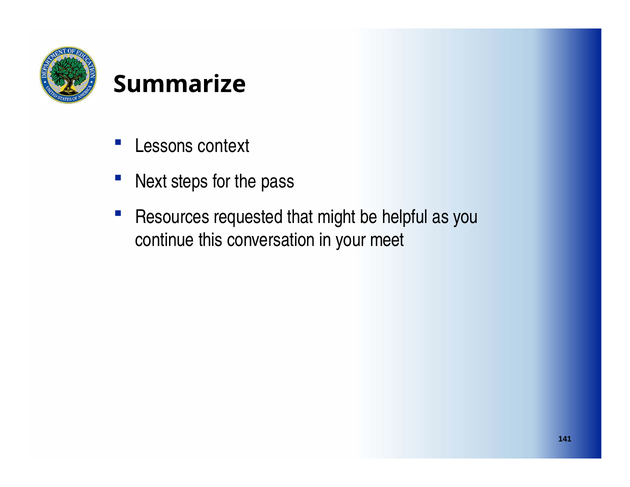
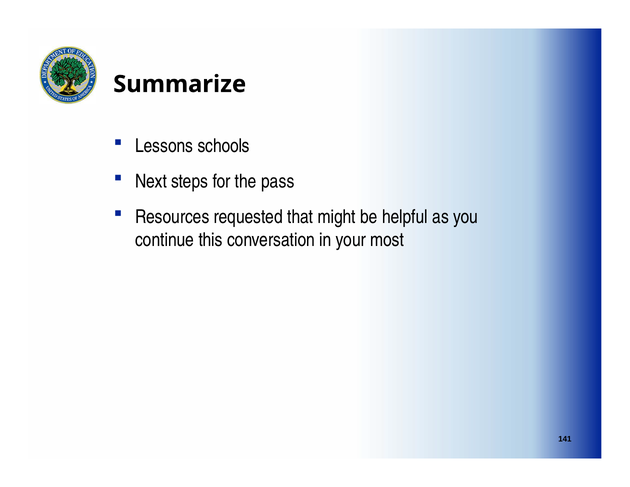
context: context -> schools (224, 146)
meet: meet -> most (387, 240)
